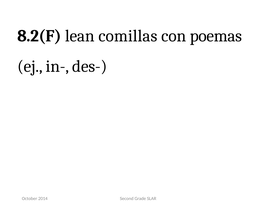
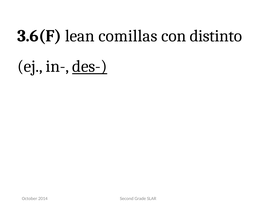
8.2(F: 8.2(F -> 3.6(F (39, 36)
poemas: poemas -> distinto (216, 36)
des- underline: none -> present (90, 67)
